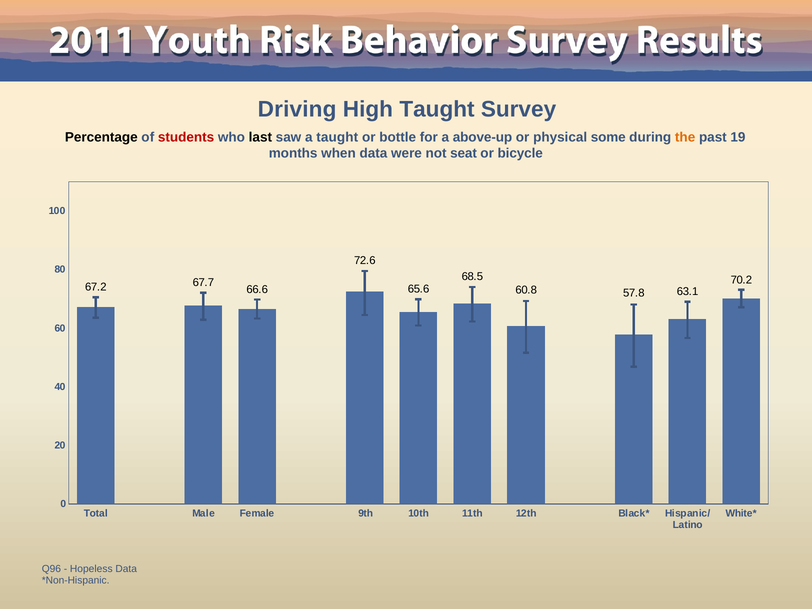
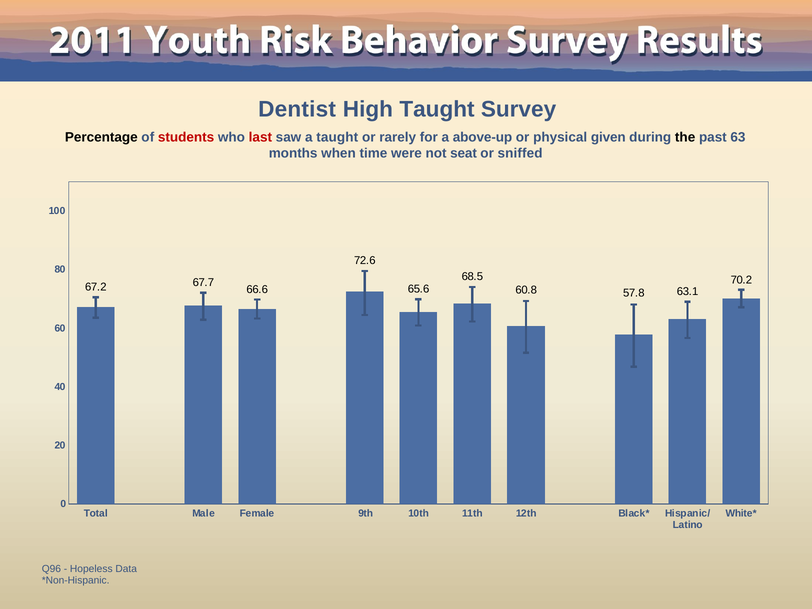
Driving: Driving -> Dentist (297, 109)
last colour: black -> red (260, 137)
bottle: bottle -> rarely (398, 137)
some: some -> given (608, 137)
the colour: orange -> black (685, 137)
19: 19 -> 63 (738, 137)
when data: data -> time (373, 153)
bicycle: bicycle -> sniffed (520, 153)
